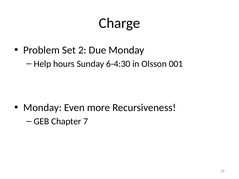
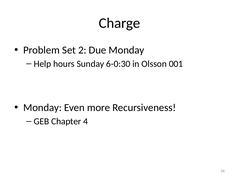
6-4:30: 6-4:30 -> 6-0:30 (118, 64)
7: 7 -> 4 (86, 122)
